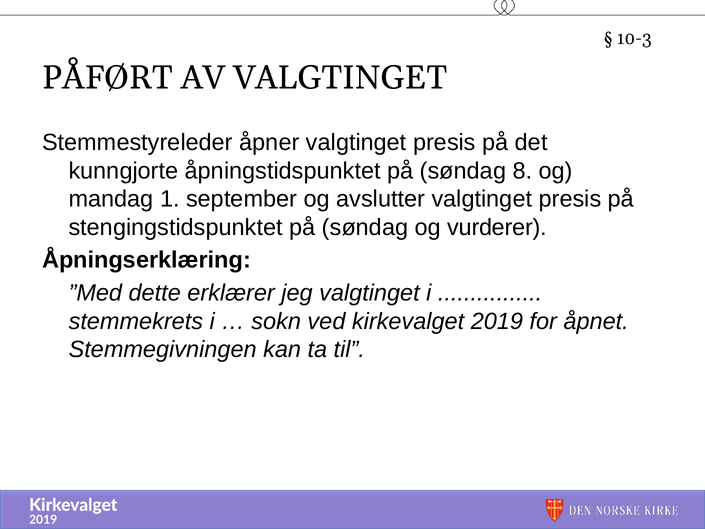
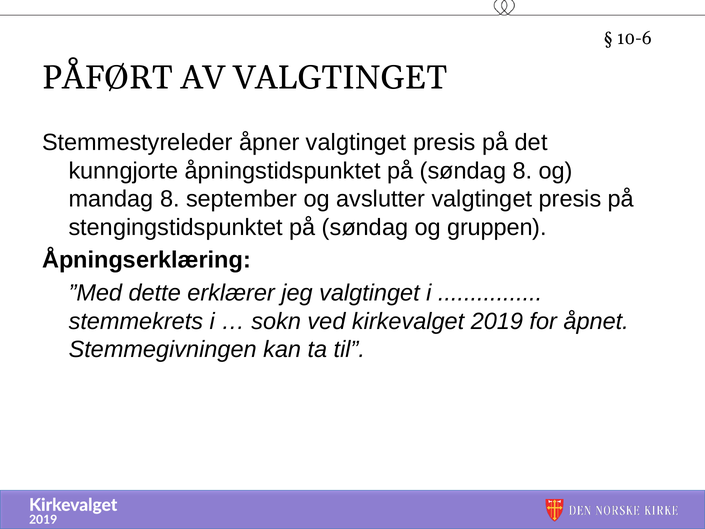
10-3: 10-3 -> 10-6 (634, 39)
mandag 1: 1 -> 8 (170, 199)
vurderer: vurderer -> gruppen (497, 227)
